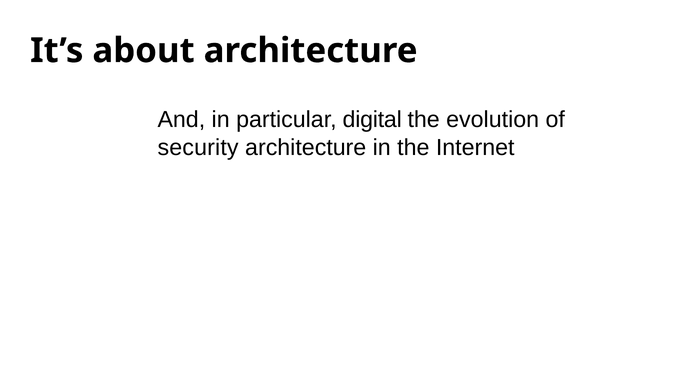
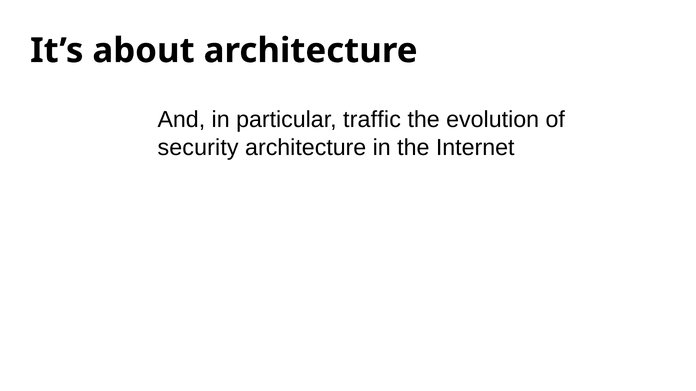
digital: digital -> traffic (372, 120)
